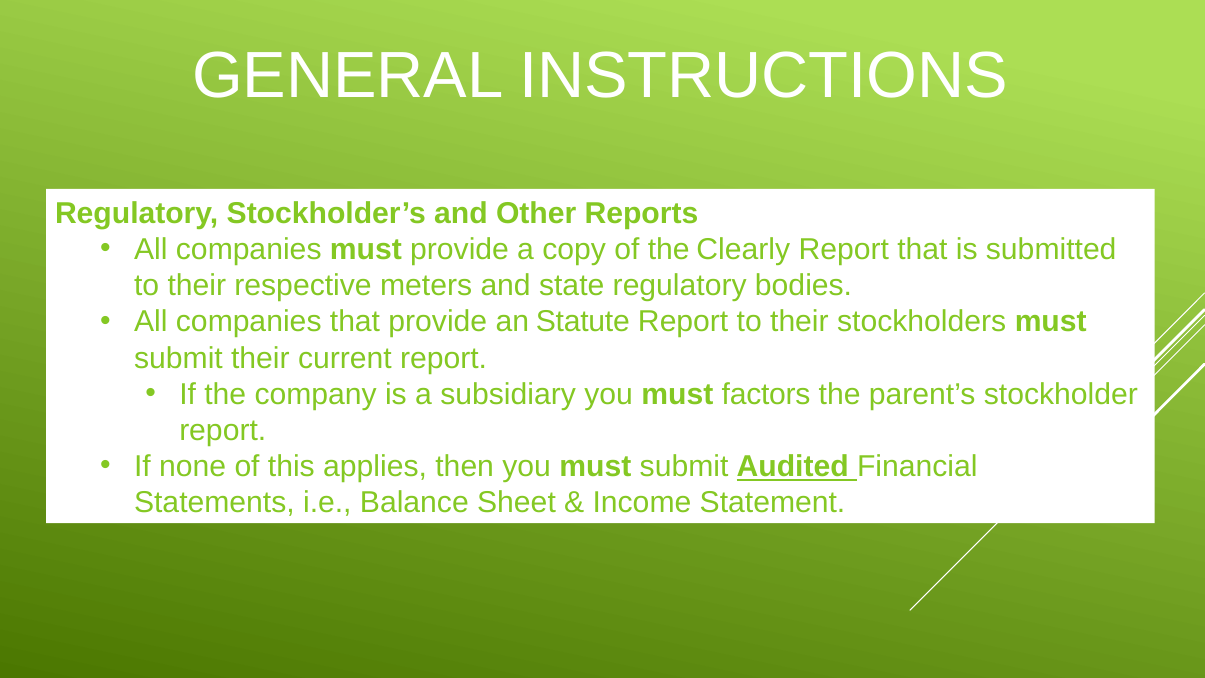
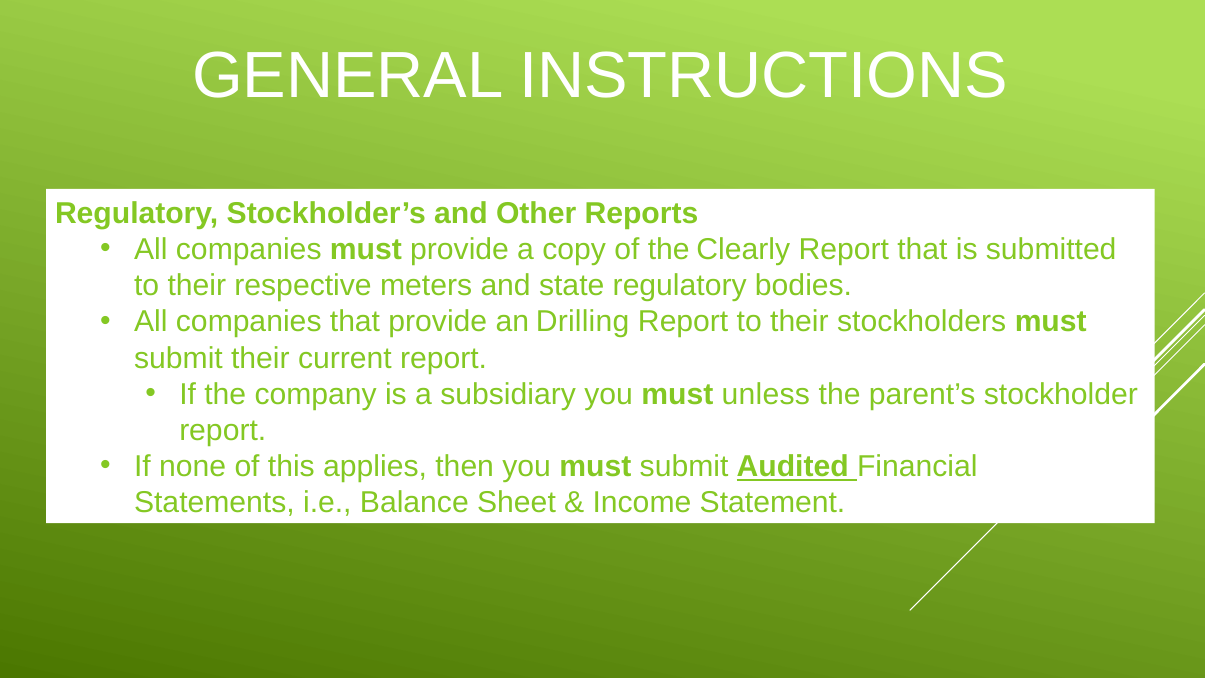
Statute: Statute -> Drilling (583, 322)
factors: factors -> unless (766, 394)
